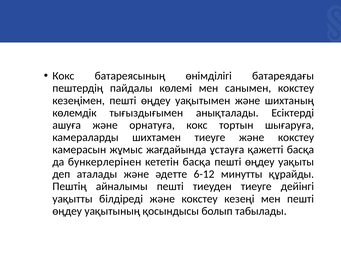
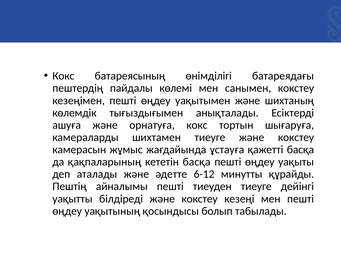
бункерлерінен: бункерлерінен -> қақпаларының (105, 162)
